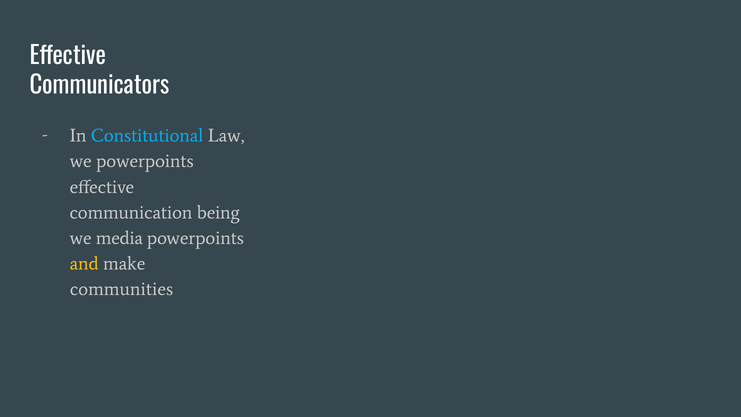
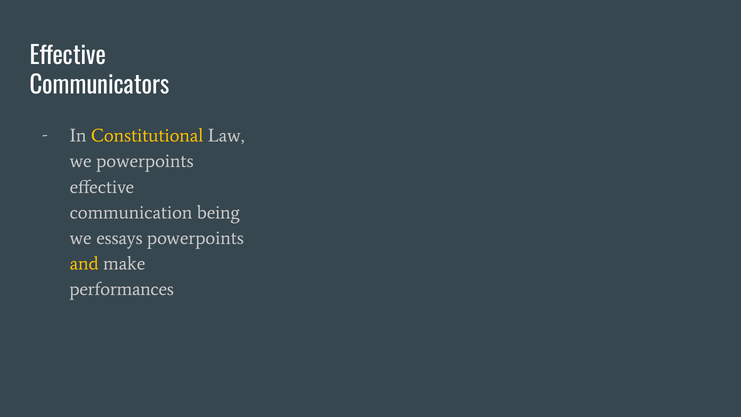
Constitutional colour: light blue -> yellow (147, 136)
media: media -> essays (119, 238)
communities: communities -> performances (122, 289)
